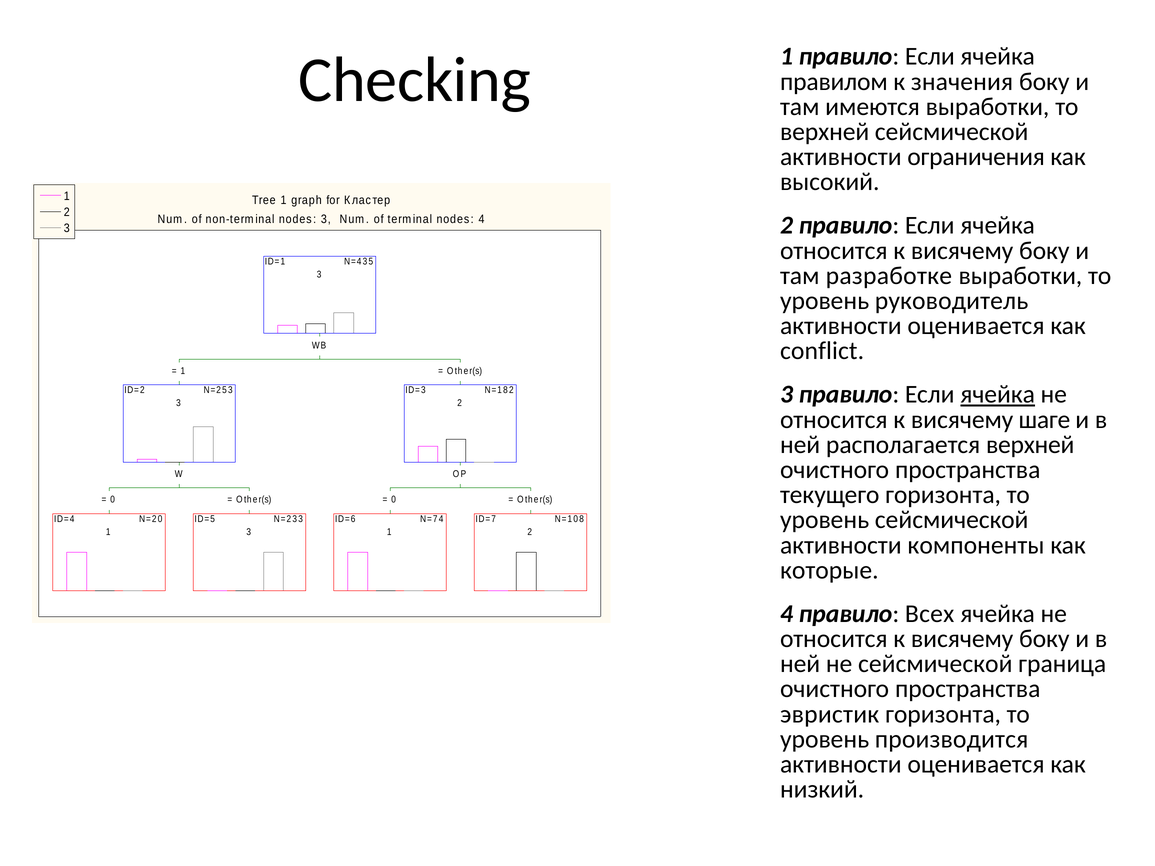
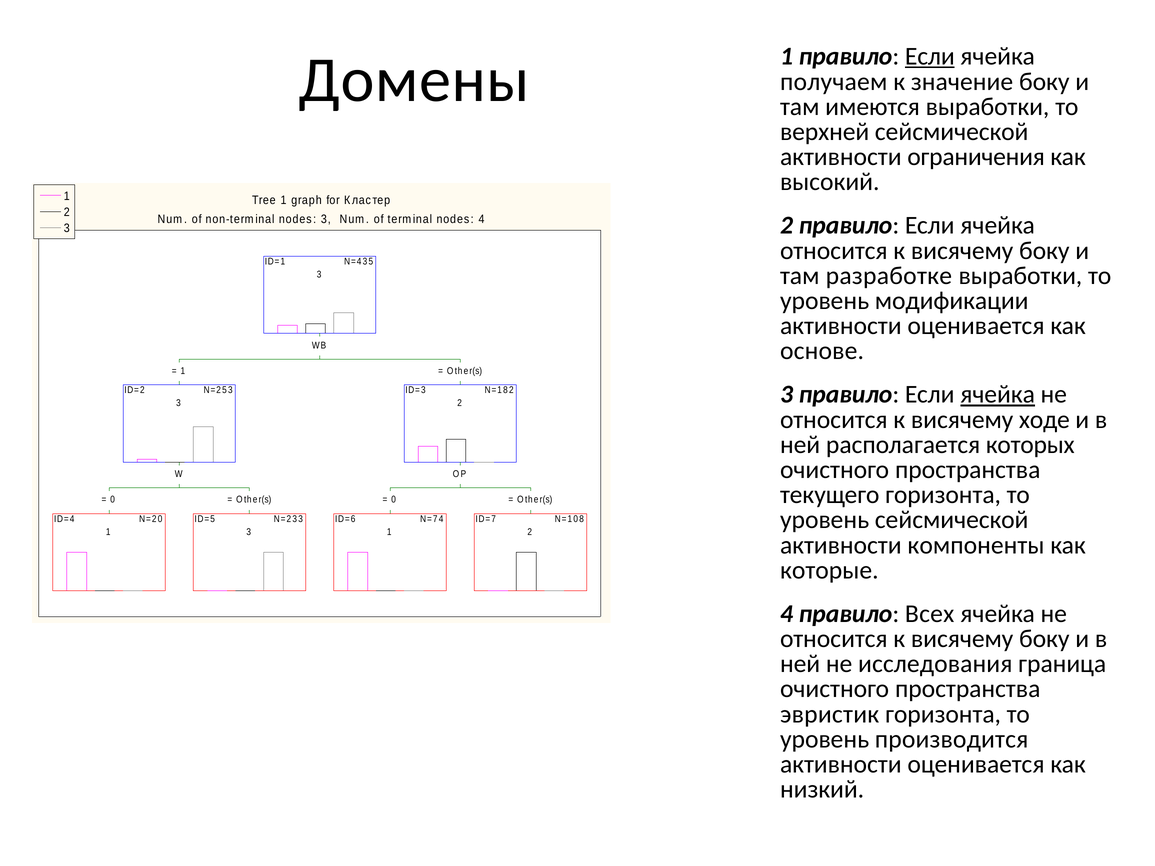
Checking: Checking -> Домены (414, 80)
Если underline: none -> present (930, 56)
правилом: правилом -> получаем (834, 82)
значения: значения -> значение (962, 82)
руководитель: руководитель -> модификации (952, 301)
conflict: conflict -> основе (822, 351)
шаге: шаге -> ходе (1044, 420)
располагается верхней: верхней -> которых (1030, 445)
не сейсмической: сейсмической -> исследования (935, 664)
